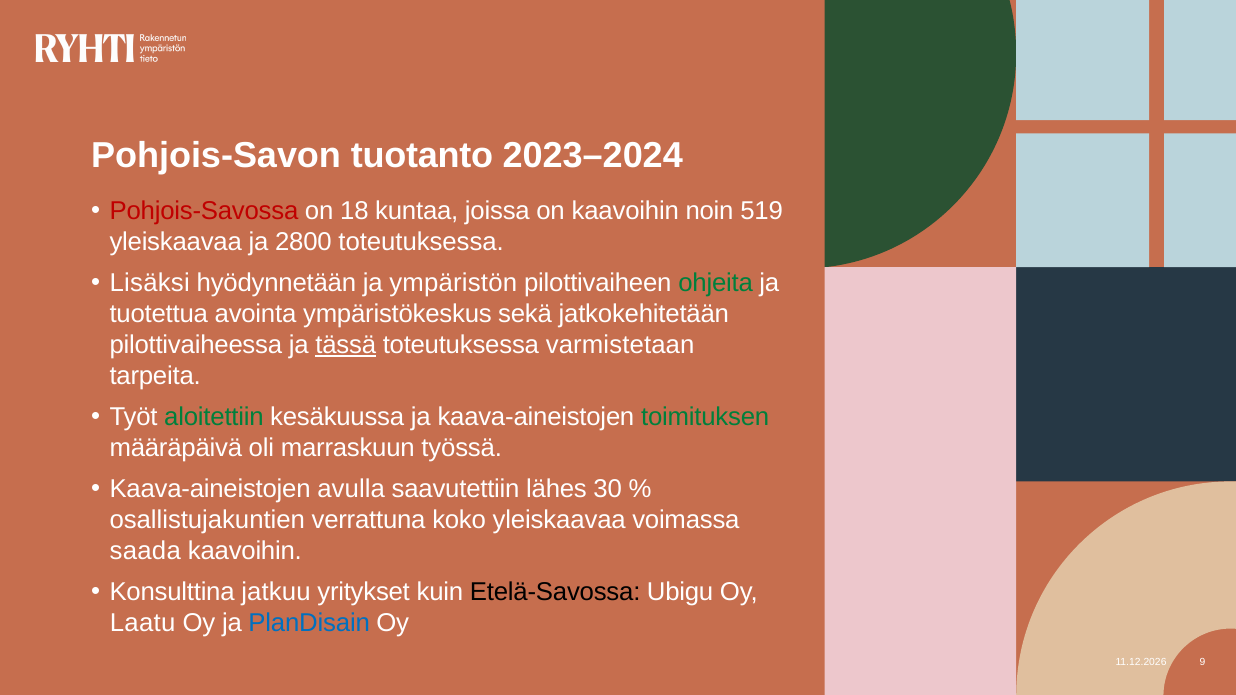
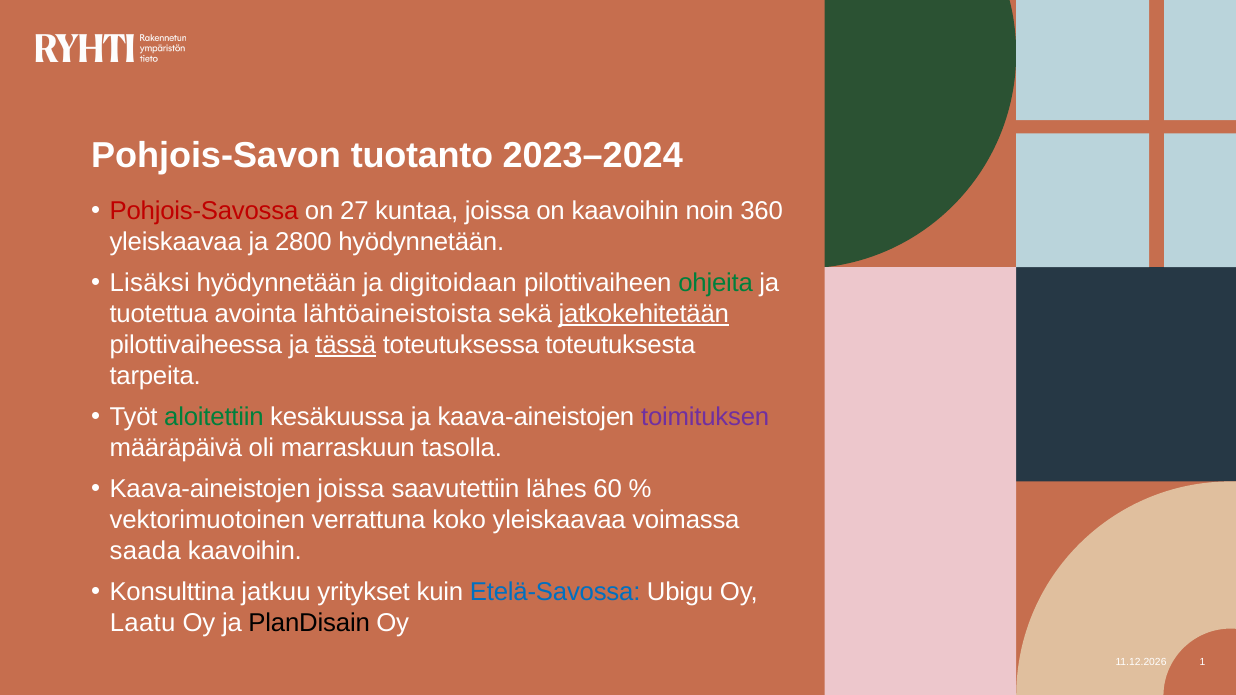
18: 18 -> 27 (354, 211)
519: 519 -> 360 (762, 211)
2800 toteutuksessa: toteutuksessa -> hyödynnetään (421, 242)
ympäristön: ympäristön -> digitoidaan (453, 283)
ympäristökeskus: ympäristökeskus -> lähtöaineistoista (397, 314)
jatkokehitetään underline: none -> present (644, 314)
varmistetaan: varmistetaan -> toteutuksesta (620, 345)
toimituksen colour: green -> purple (705, 417)
työssä: työssä -> tasolla (462, 448)
Kaava-aineistojen avulla: avulla -> joissa (351, 489)
30: 30 -> 60 (608, 489)
osallistujakuntien: osallistujakuntien -> vektorimuotoinen (207, 520)
Etelä-Savossa colour: black -> blue (555, 592)
PlanDisain colour: blue -> black (309, 623)
9: 9 -> 1 (1203, 663)
